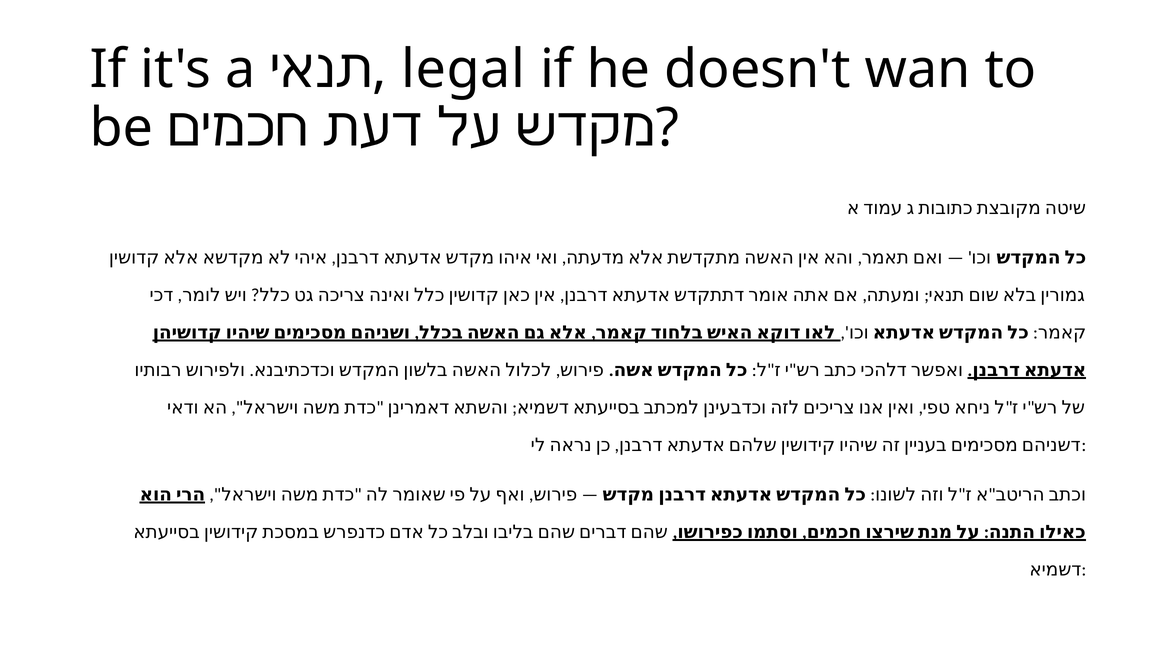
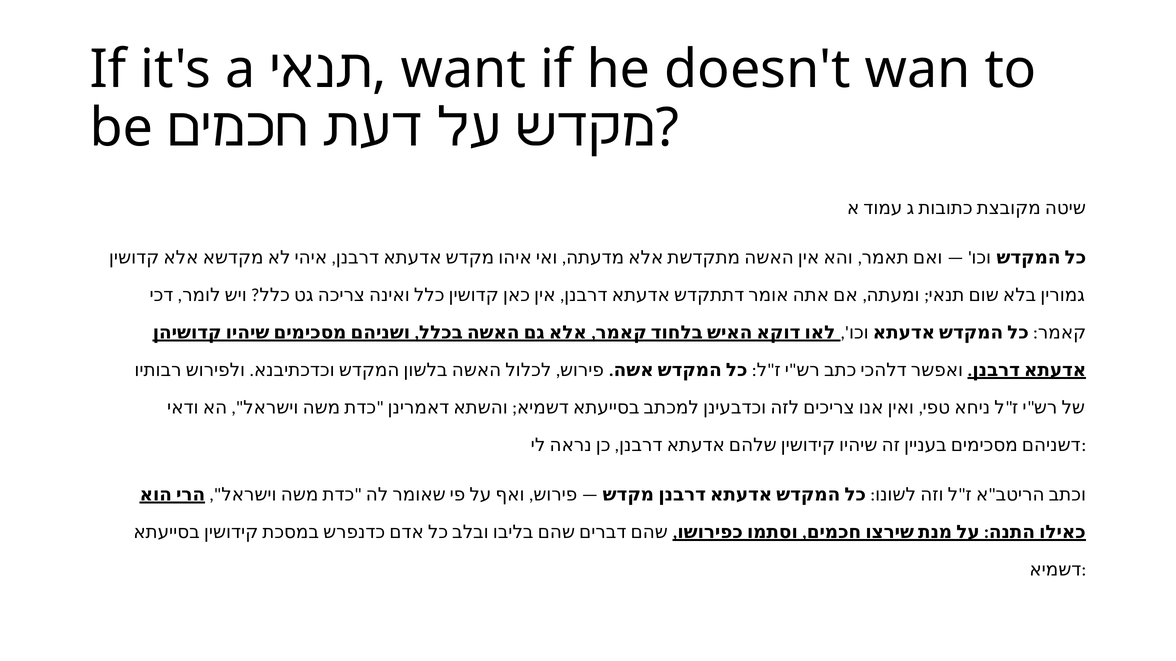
legal: legal -> want (463, 70)
